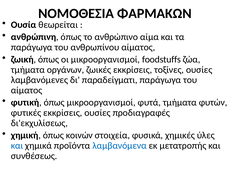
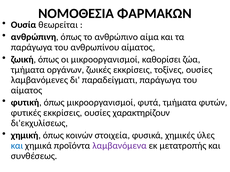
foodstuffs: foodstuffs -> καθορίσει (161, 60)
προδιαγραφές: προδιαγραφές -> χαρακτηρίζουν (141, 113)
λαμβανόμενα colour: blue -> purple (120, 146)
